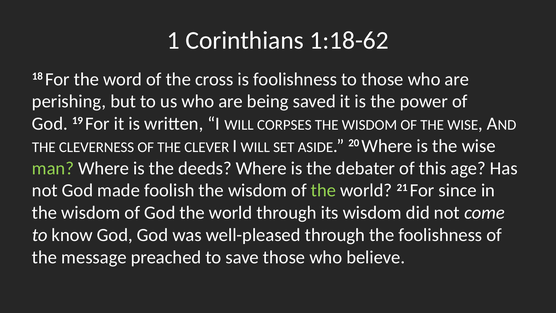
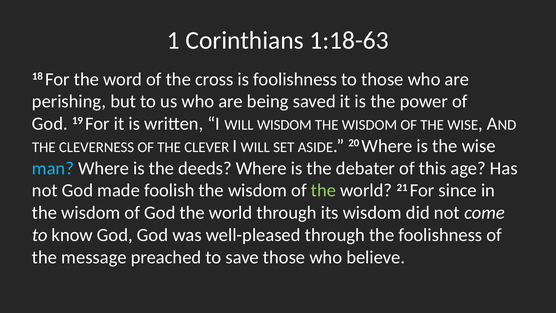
1:18-62: 1:18-62 -> 1:18-63 (349, 40)
WILL CORPSES: CORPSES -> WISDOM (284, 125)
man colour: light green -> light blue (53, 168)
